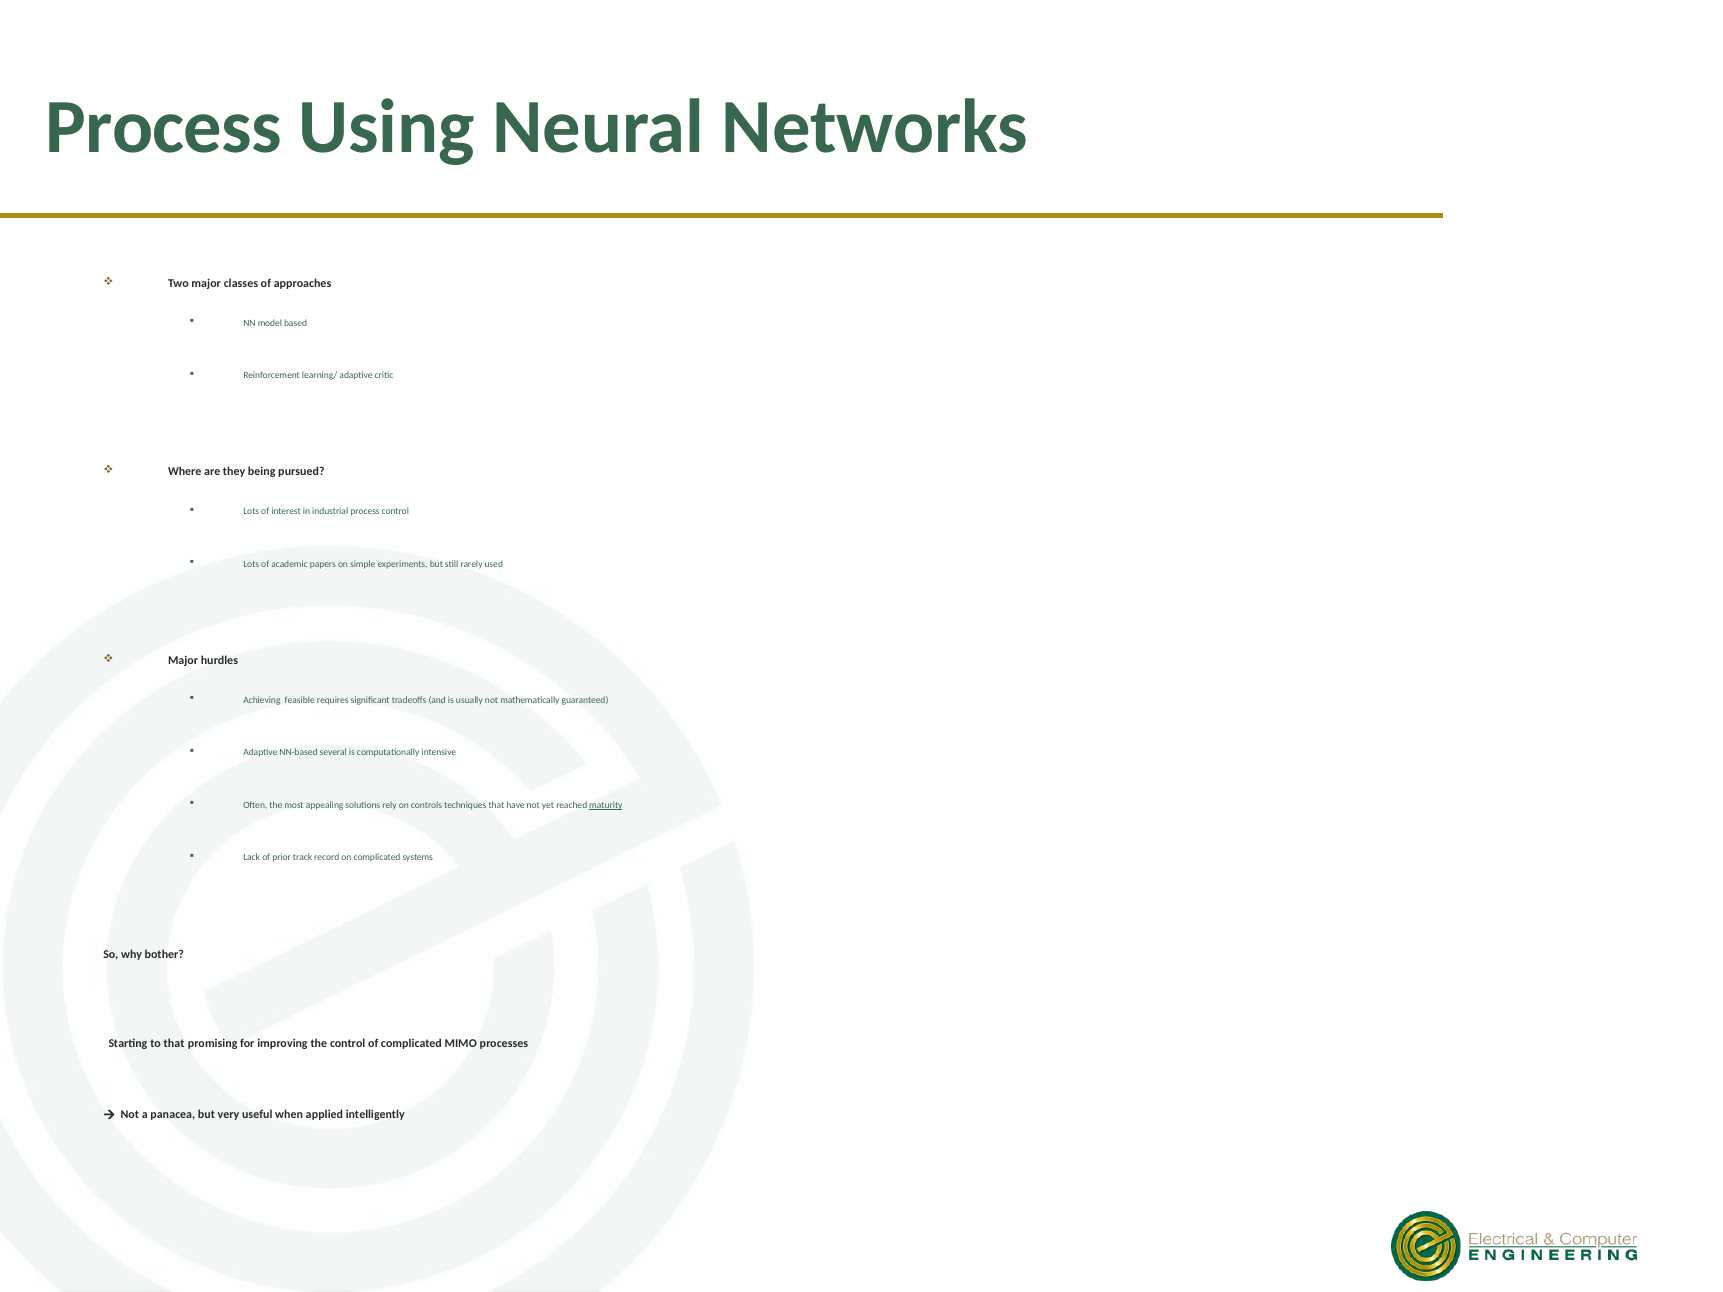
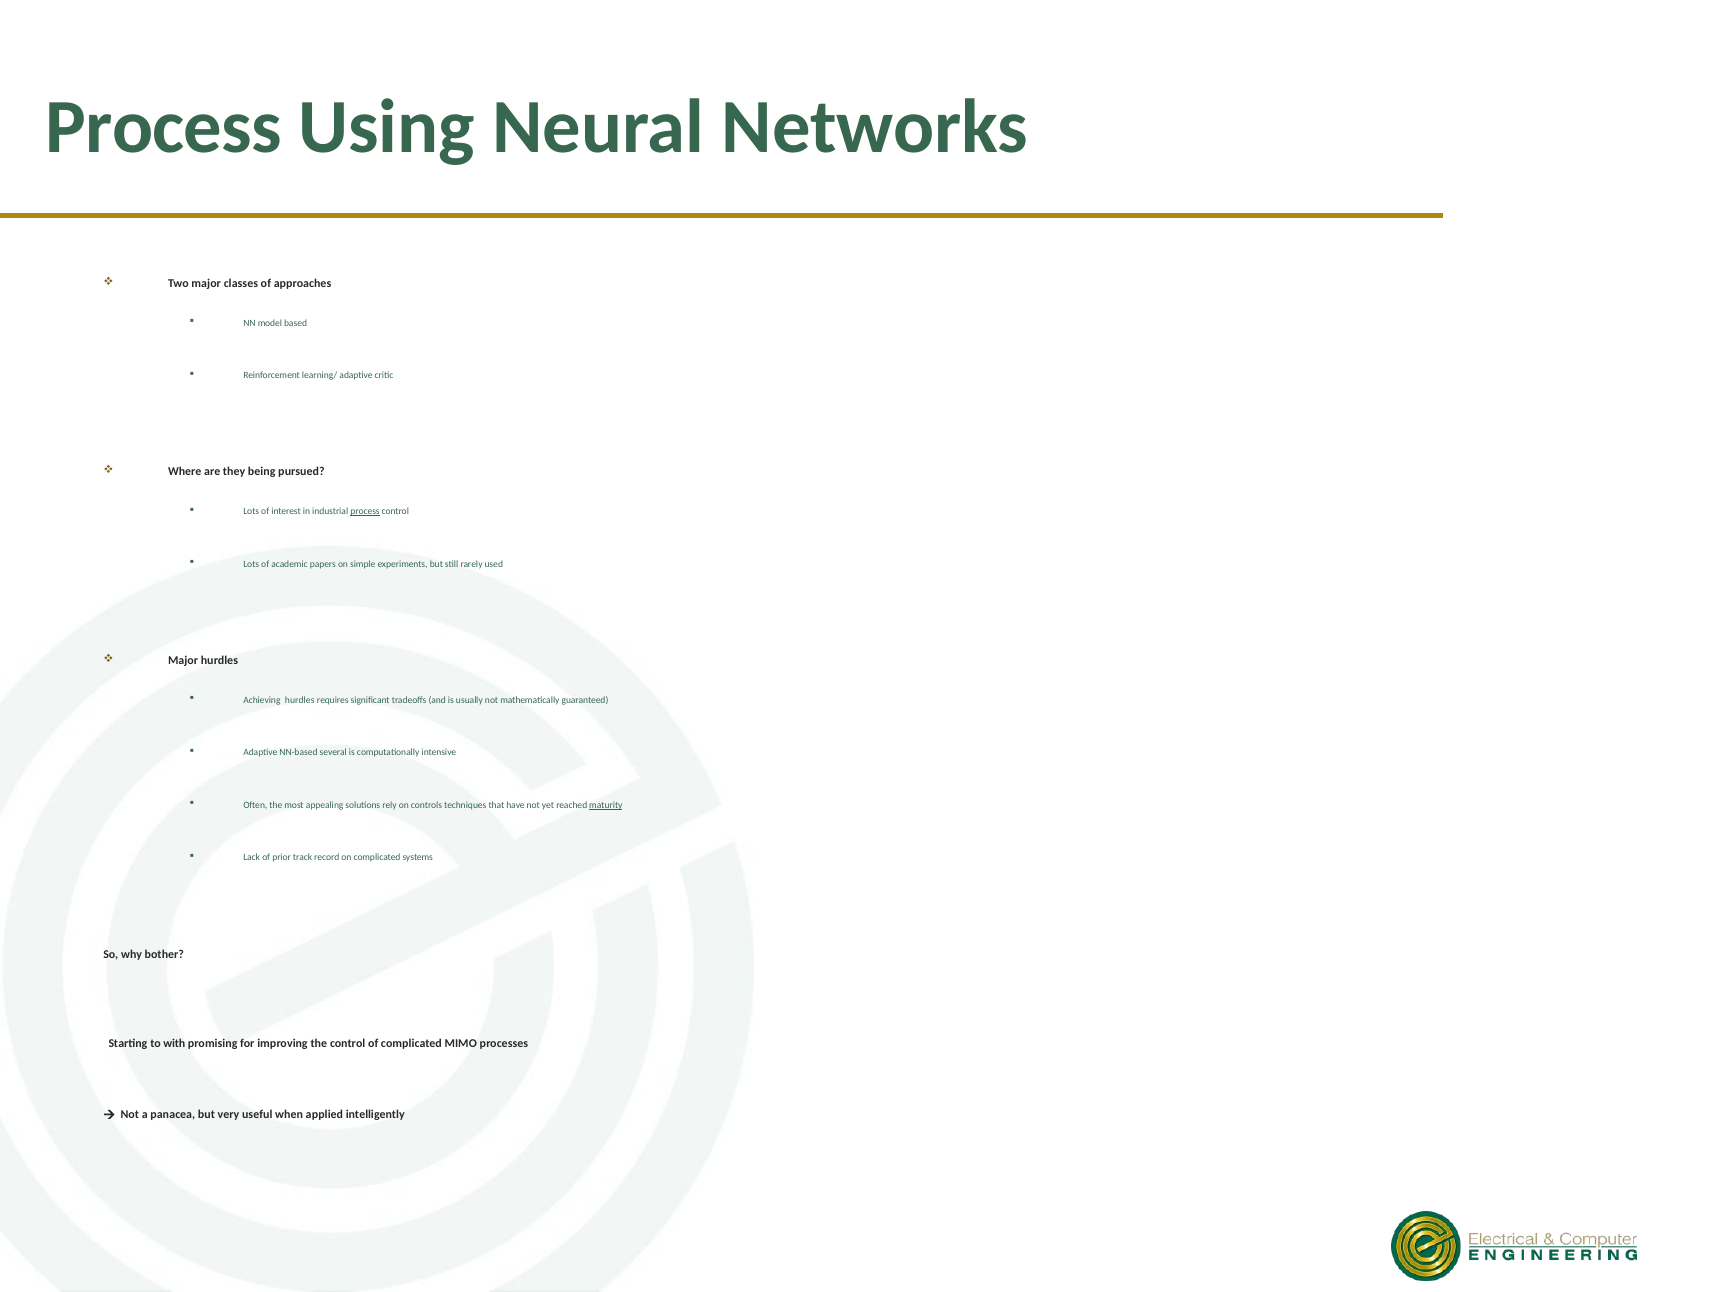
process underline: none -> present (365, 512)
Achieving feasible: feasible -> hurdles (300, 700)
to that: that -> with (174, 1044)
